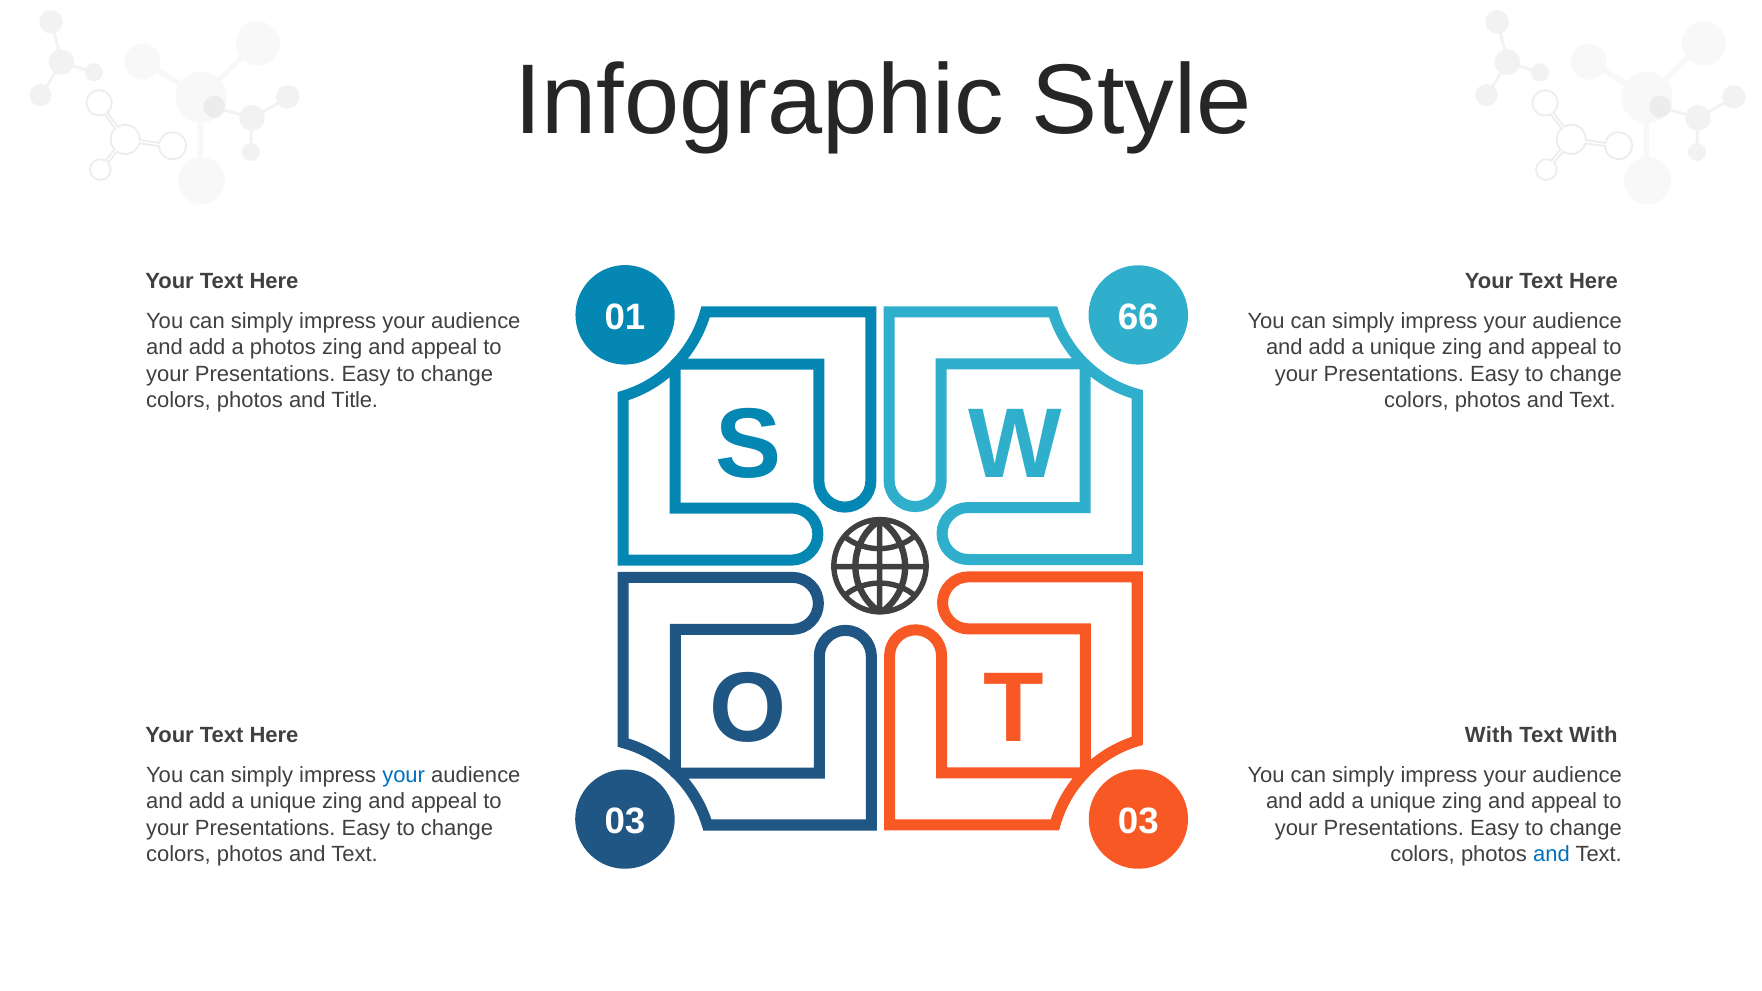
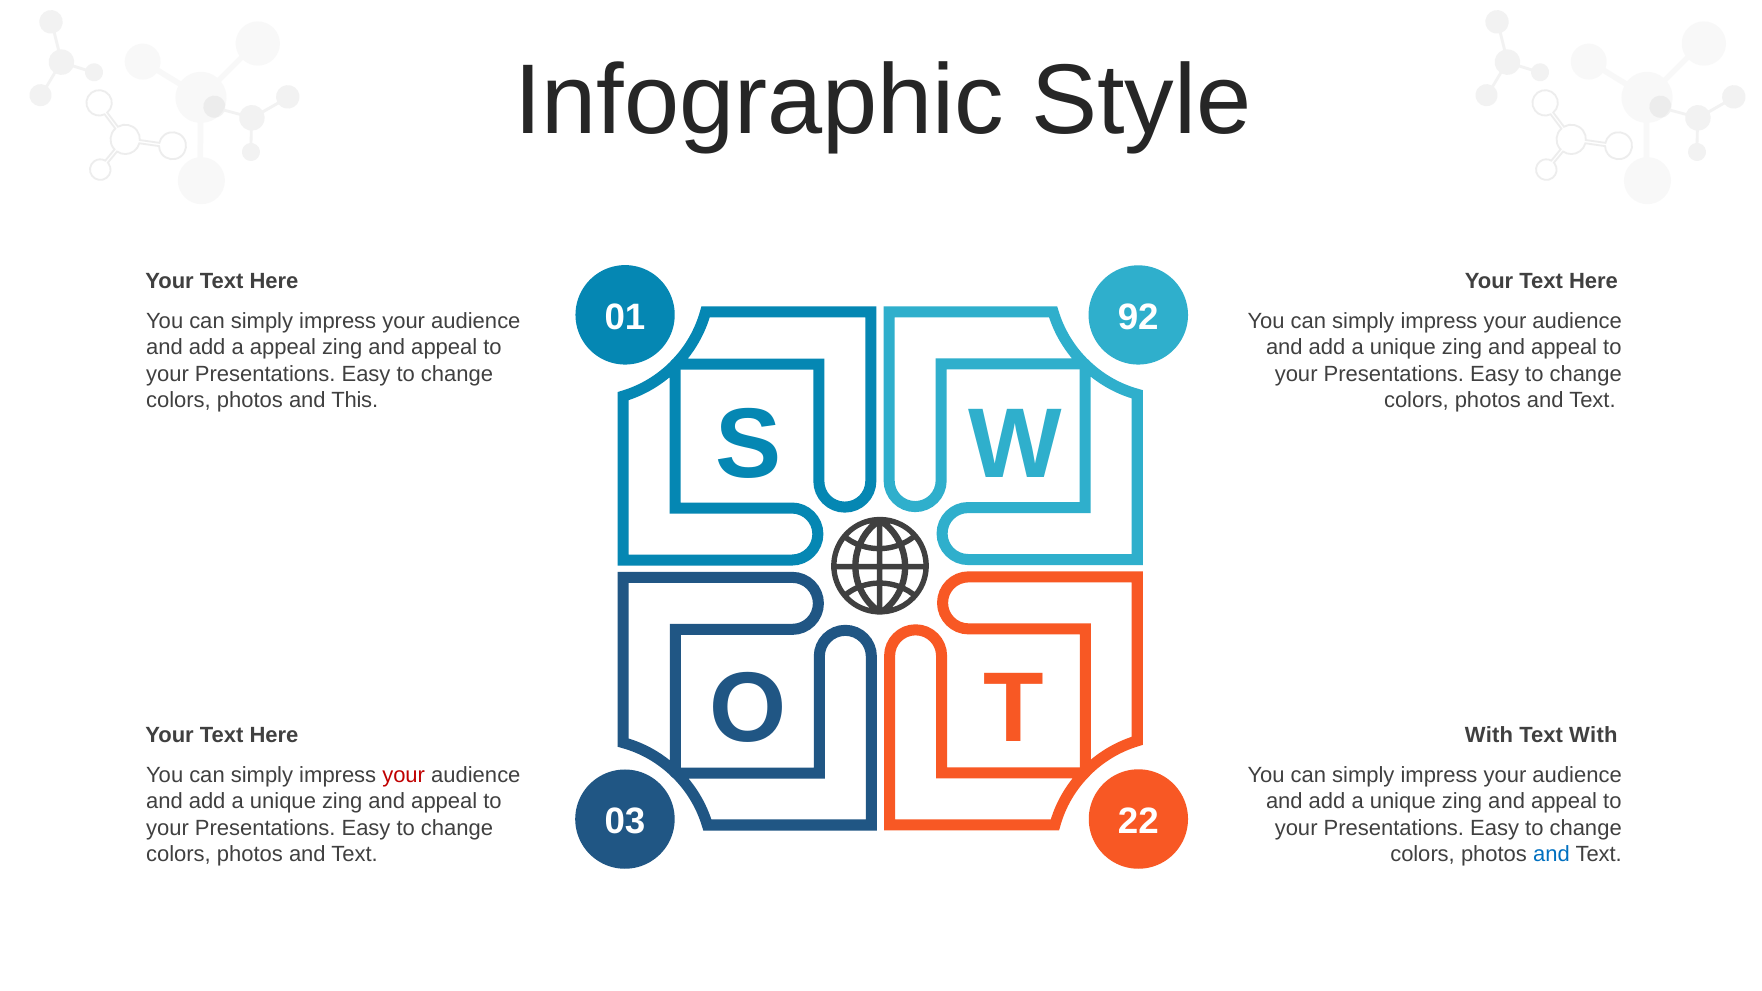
66: 66 -> 92 (1138, 317)
a photos: photos -> appeal (283, 348)
Title: Title -> This (355, 400)
your colour: blue -> red (404, 775)
03 03: 03 -> 22 (1138, 821)
